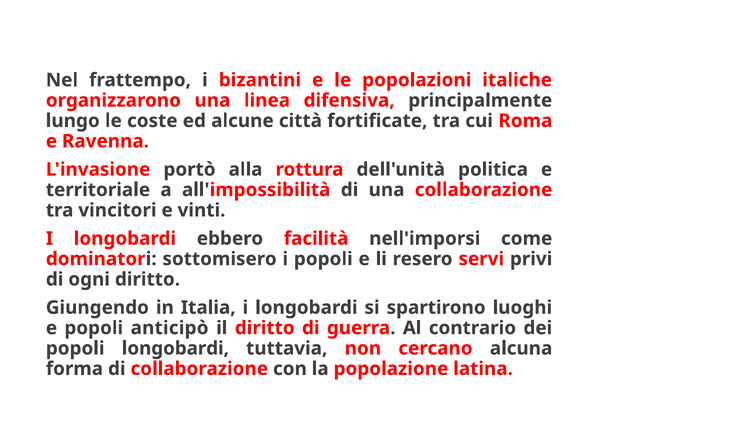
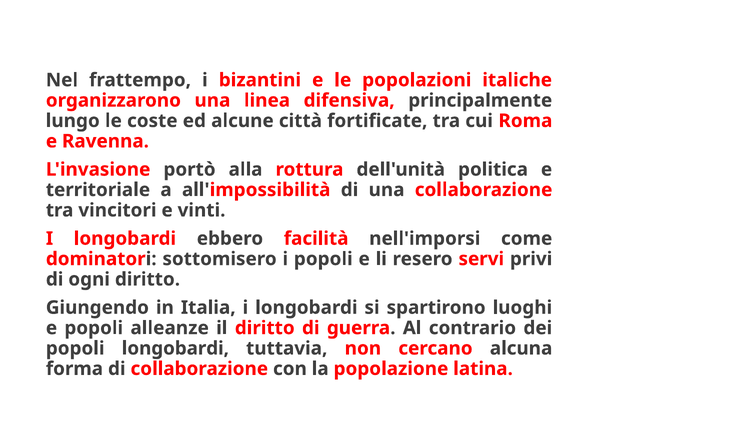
anticipò: anticipò -> alleanze (170, 328)
